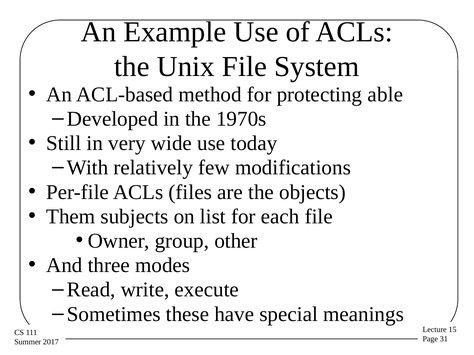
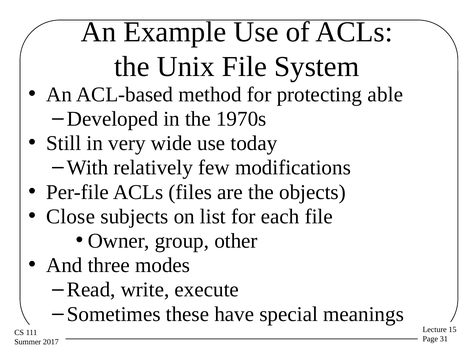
Them: Them -> Close (71, 217)
